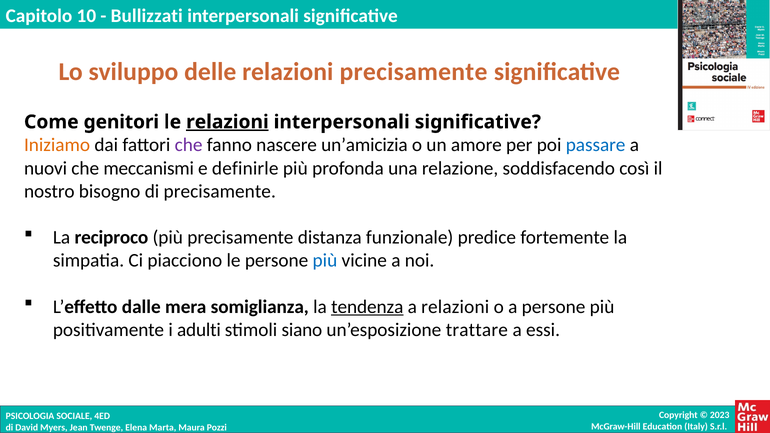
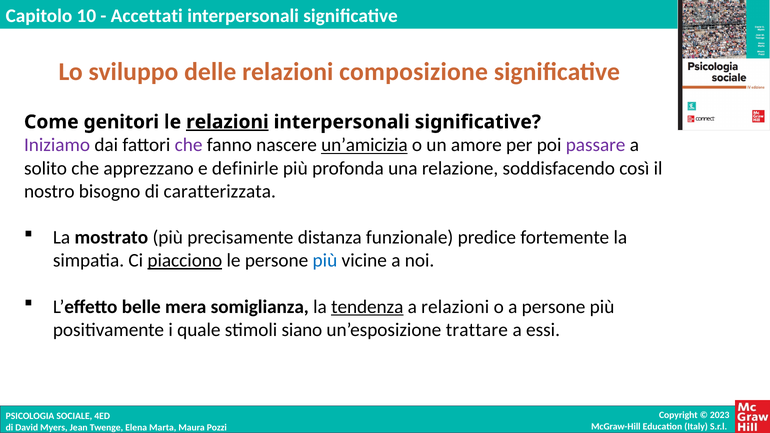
Bullizzati: Bullizzati -> Accettati (147, 16)
relazioni precisamente: precisamente -> composizione (414, 72)
Iniziamo colour: orange -> purple (57, 145)
un’amicizia underline: none -> present (364, 145)
passare colour: blue -> purple (596, 145)
nuovi: nuovi -> solito (46, 168)
meccanismi: meccanismi -> apprezzano (149, 168)
di precisamente: precisamente -> caratterizzata (220, 191)
reciproco: reciproco -> mostrato (111, 238)
piacciono underline: none -> present (185, 261)
dalle: dalle -> belle (141, 307)
adulti: adulti -> quale (199, 330)
